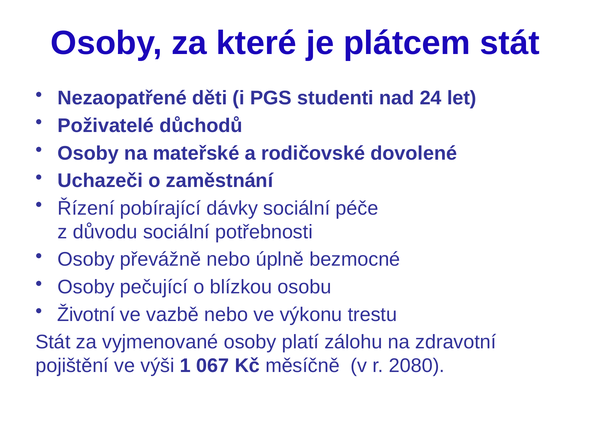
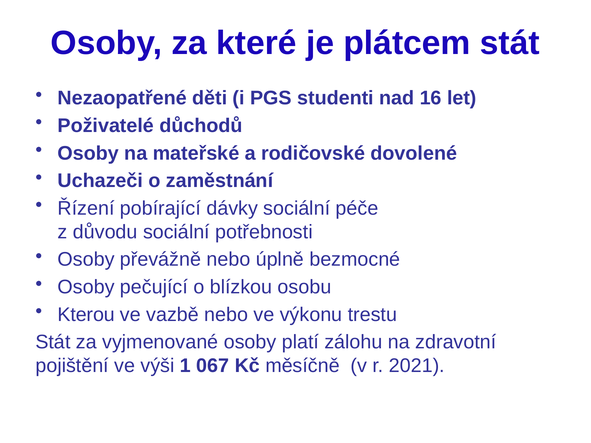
24: 24 -> 16 (431, 98)
Životní: Životní -> Kterou (86, 315)
2080: 2080 -> 2021 (417, 366)
